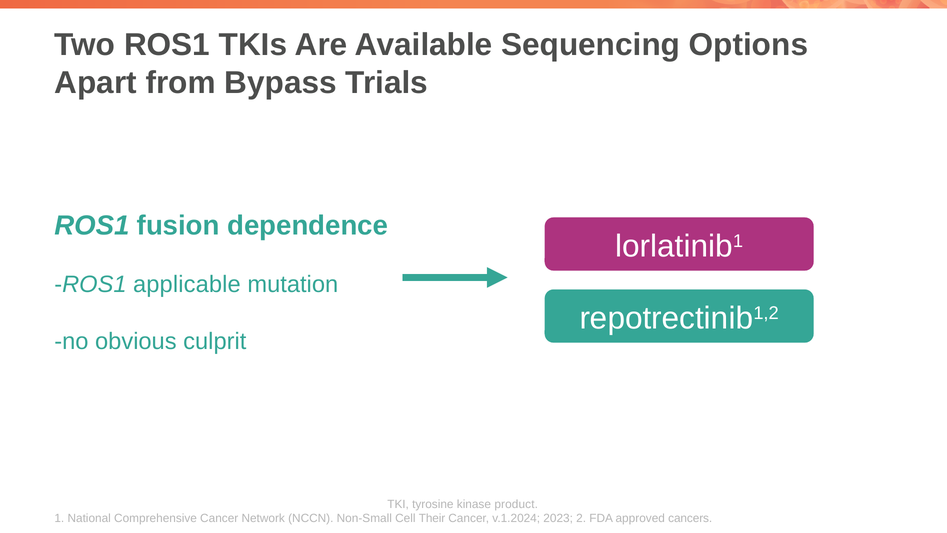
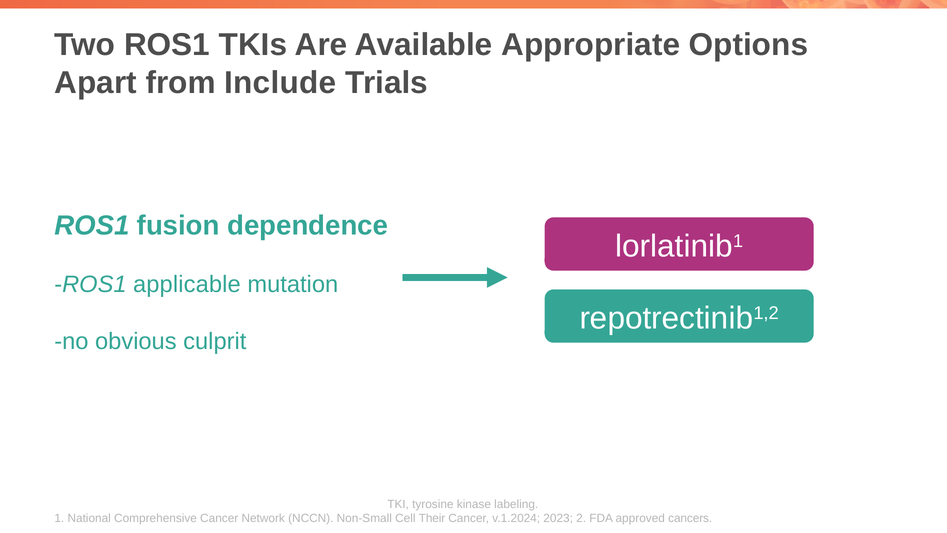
Sequencing: Sequencing -> Appropriate (591, 45)
Bypass: Bypass -> Include (280, 83)
product: product -> labeling (516, 504)
